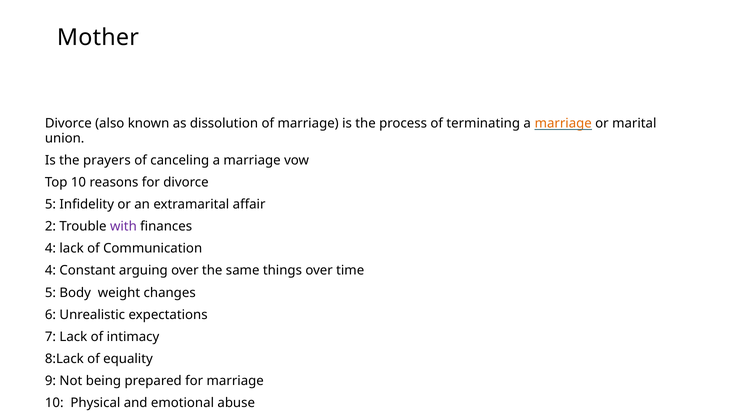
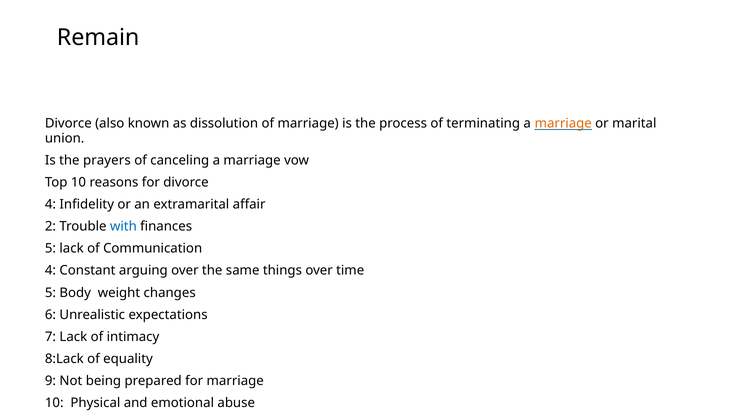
Mother: Mother -> Remain (98, 38)
5: 5 -> 4 (50, 204)
with colour: purple -> blue (123, 226)
4: 4 -> 5 (50, 248)
